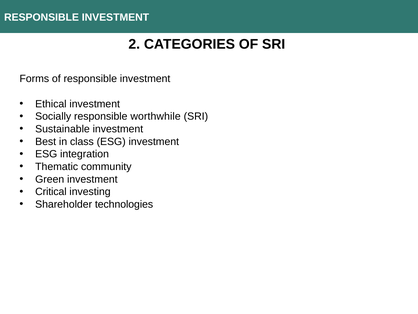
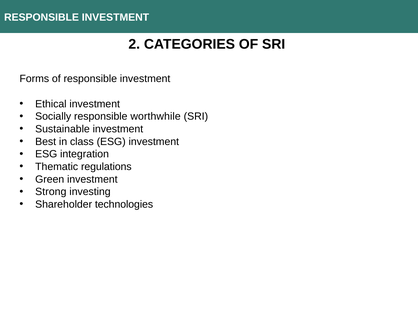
community: community -> regulations (106, 166)
Critical: Critical -> Strong (51, 192)
